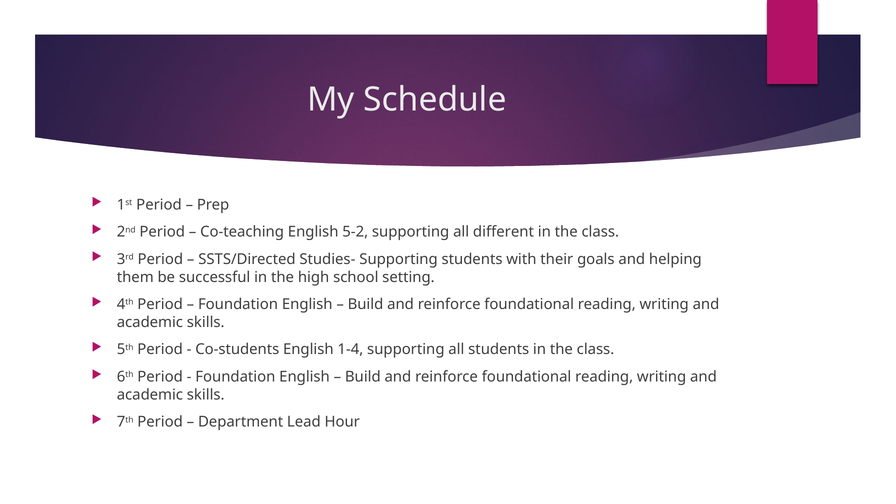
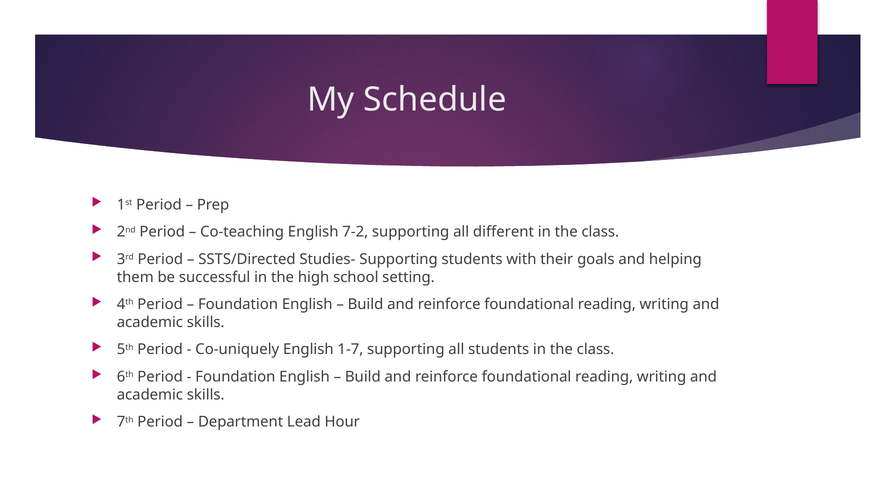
5-2: 5-2 -> 7-2 (355, 232)
Co-students: Co-students -> Co-uniquely (237, 350)
1-4: 1-4 -> 1-7 (350, 350)
